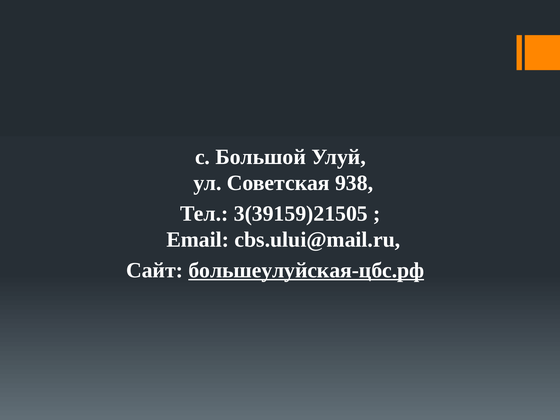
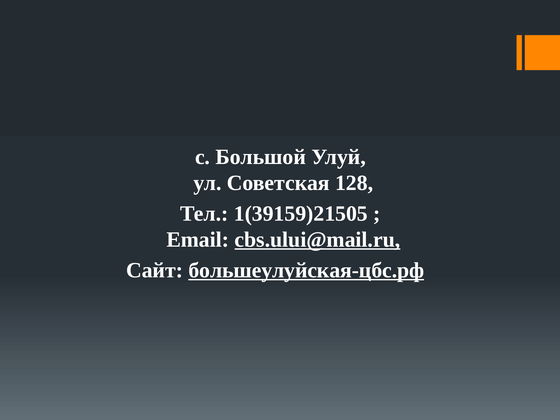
938: 938 -> 128 (354, 183)
3(39159)21505: 3(39159)21505 -> 1(39159)21505 (301, 214)
cbs.ului@mail.ru underline: none -> present (317, 240)
